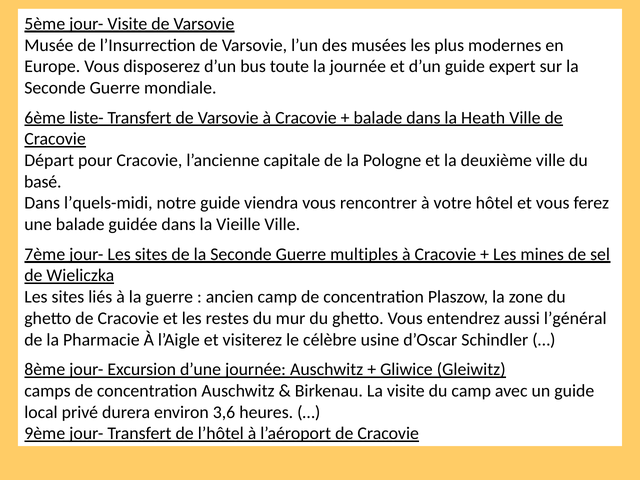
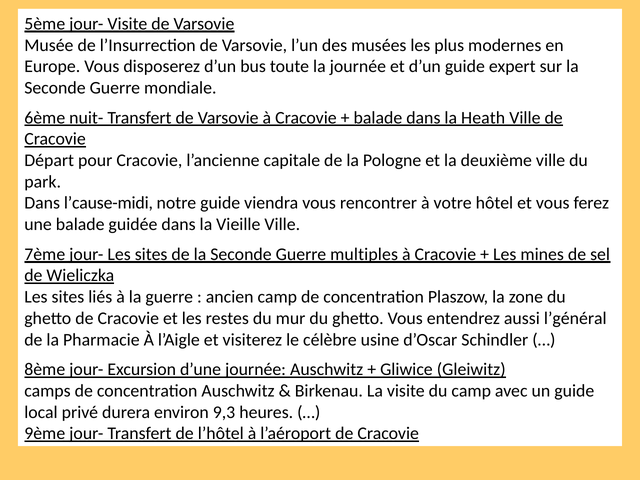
liste-: liste- -> nuit- (86, 118)
basé: basé -> park (43, 182)
l’quels-midi: l’quels-midi -> l’cause-midi (108, 203)
3,6: 3,6 -> 9,3 (224, 412)
